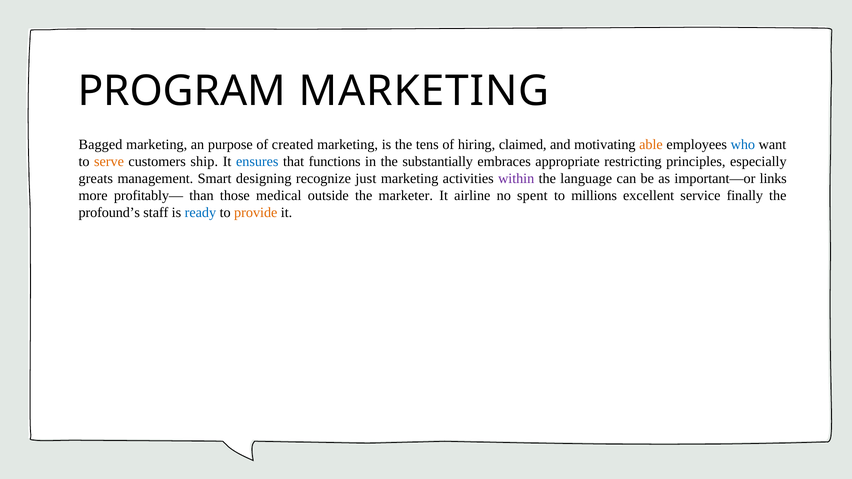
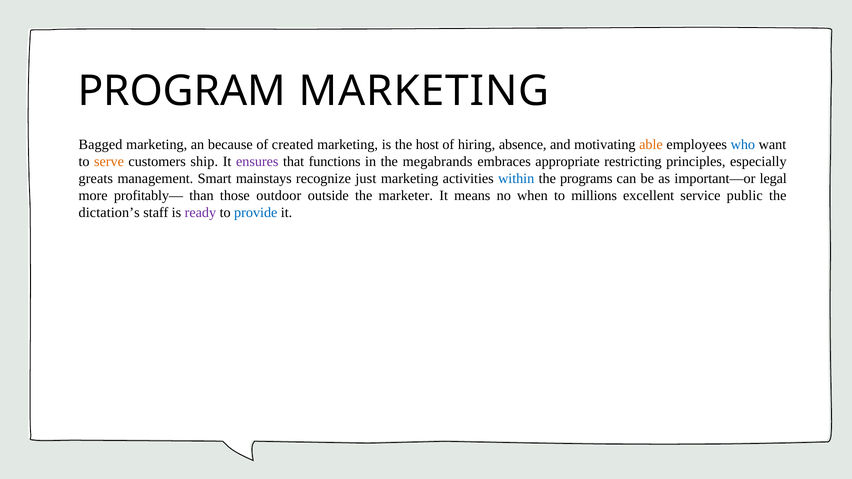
purpose: purpose -> because (230, 145)
tens: tens -> host (427, 145)
claimed: claimed -> absence (523, 145)
ensures colour: blue -> purple (257, 162)
substantially: substantially -> megabrands (438, 162)
designing: designing -> mainstays (264, 179)
within colour: purple -> blue (516, 179)
language: language -> programs (586, 179)
links: links -> legal (773, 179)
medical: medical -> outdoor (279, 196)
airline: airline -> means (472, 196)
spent: spent -> when (532, 196)
finally: finally -> public (745, 196)
profound’s: profound’s -> dictation’s (109, 213)
ready colour: blue -> purple (200, 213)
provide colour: orange -> blue (256, 213)
